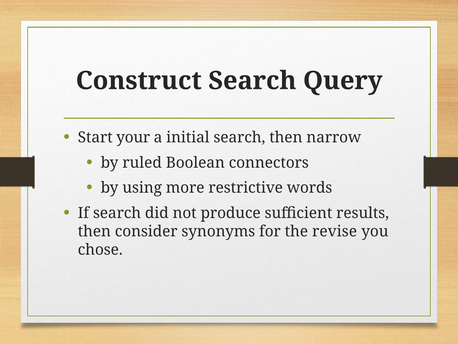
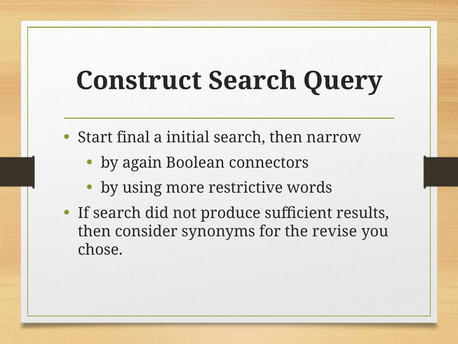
your: your -> final (133, 137)
ruled: ruled -> again (142, 162)
